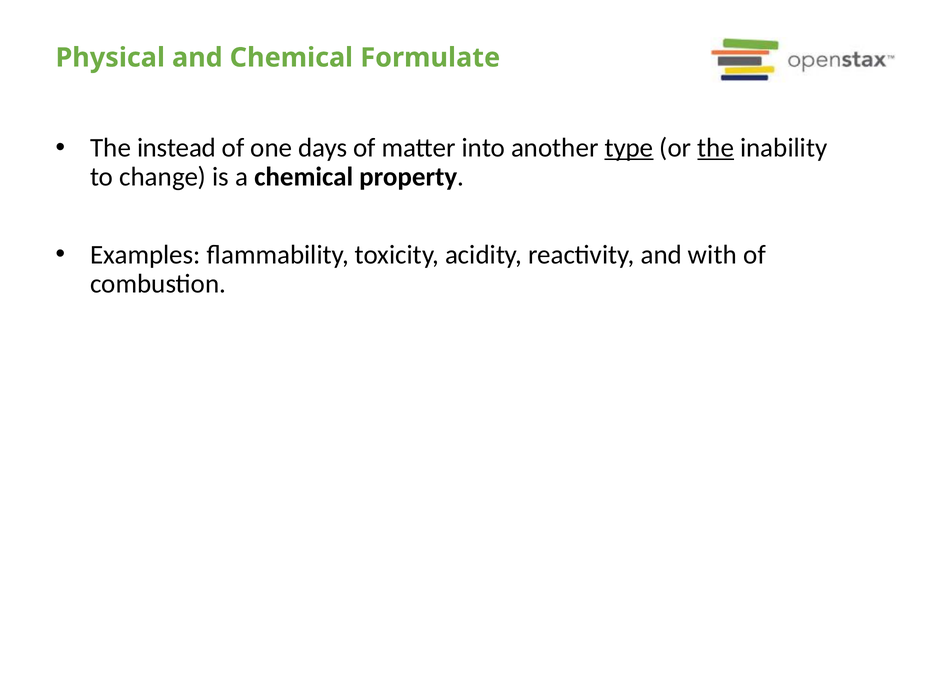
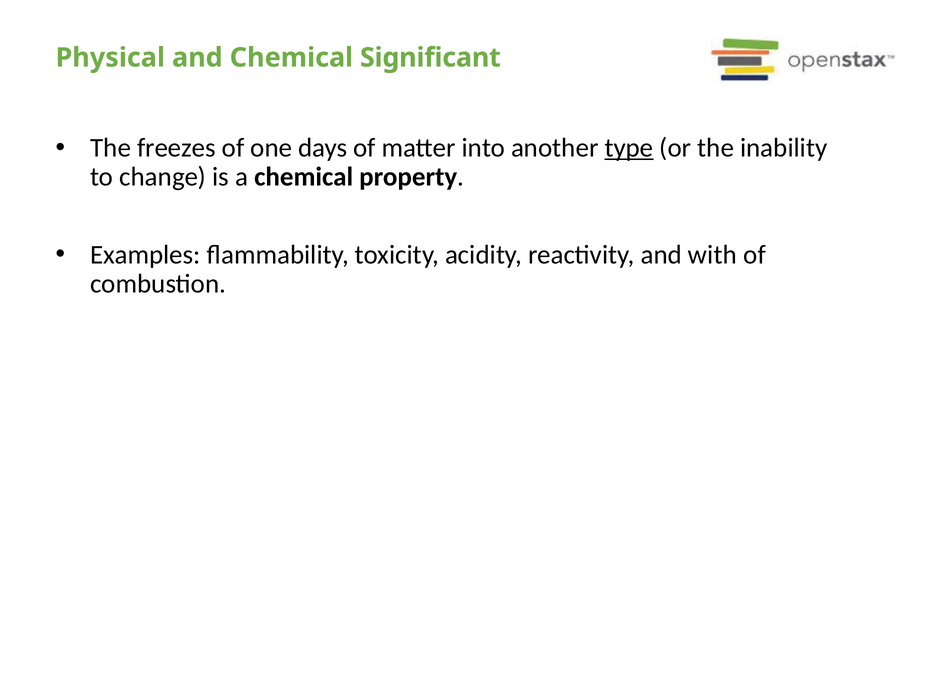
Formulate: Formulate -> Significant (430, 58)
instead: instead -> freezes (176, 148)
the underline: present -> none (716, 148)
